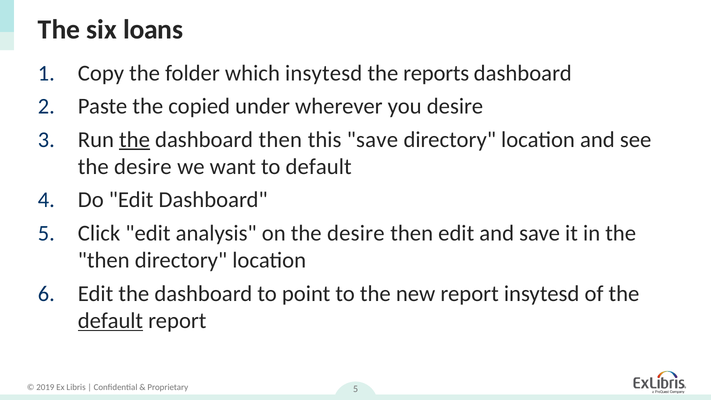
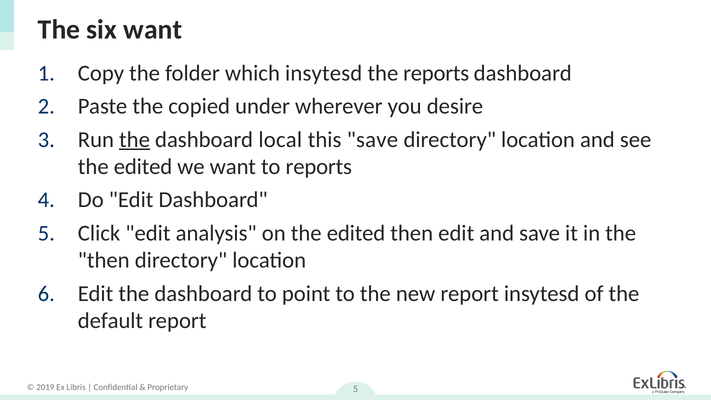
six loans: loans -> want (153, 30)
dashboard then: then -> local (280, 139)
desire: desire -> edited (143, 167)
to default: default -> reports (319, 167)
on the desire: desire -> edited (356, 233)
default underline: present -> none (110, 321)
